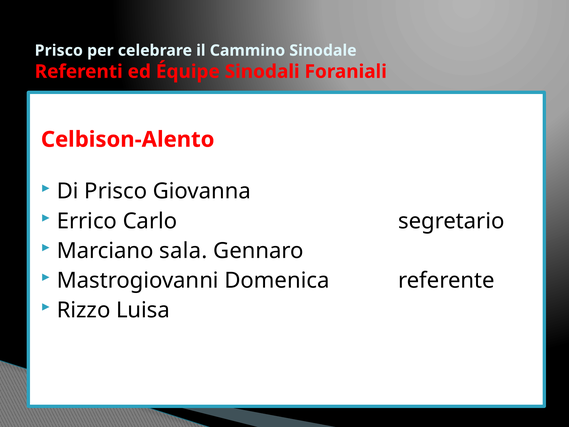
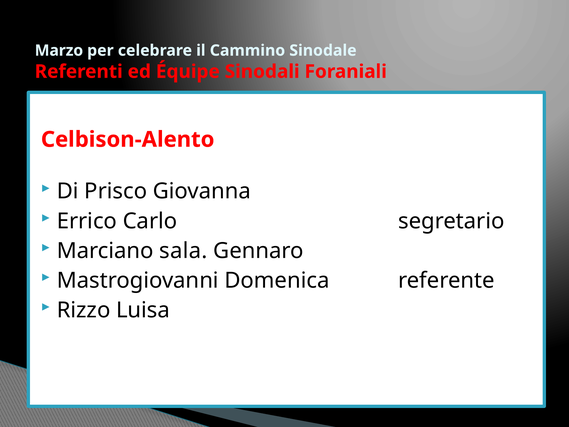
Prisco: Prisco -> Marzo (59, 50)
